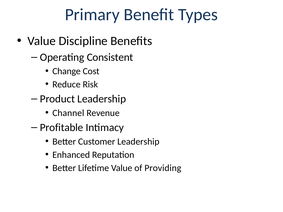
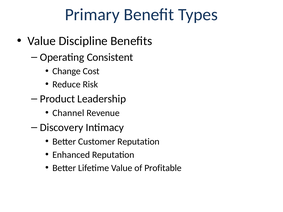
Profitable: Profitable -> Discovery (62, 128)
Customer Leadership: Leadership -> Reputation (138, 142)
Providing: Providing -> Profitable (163, 168)
